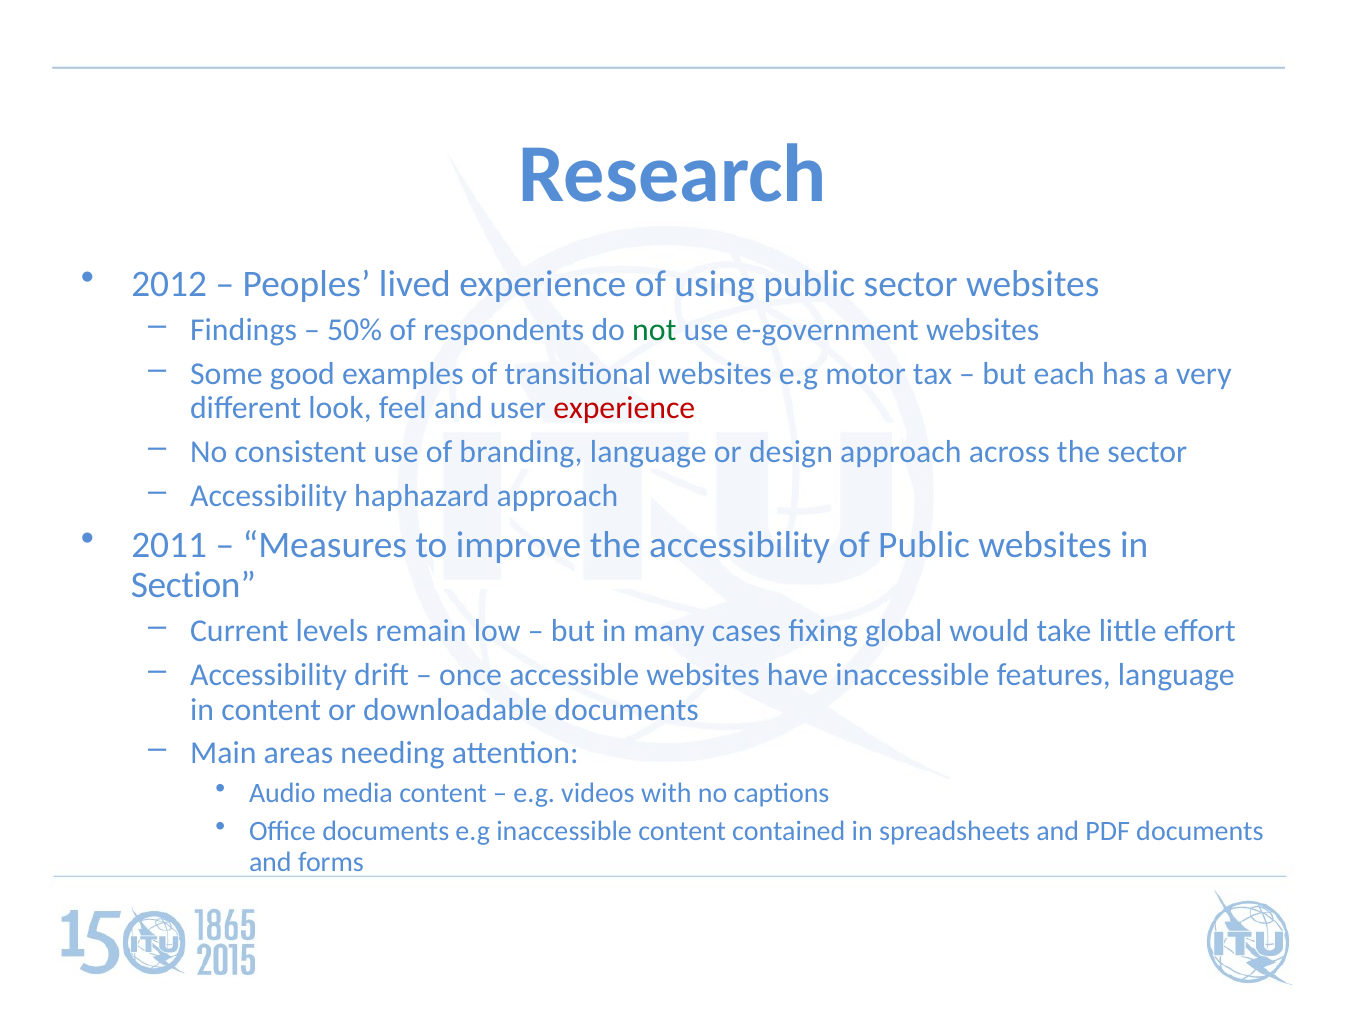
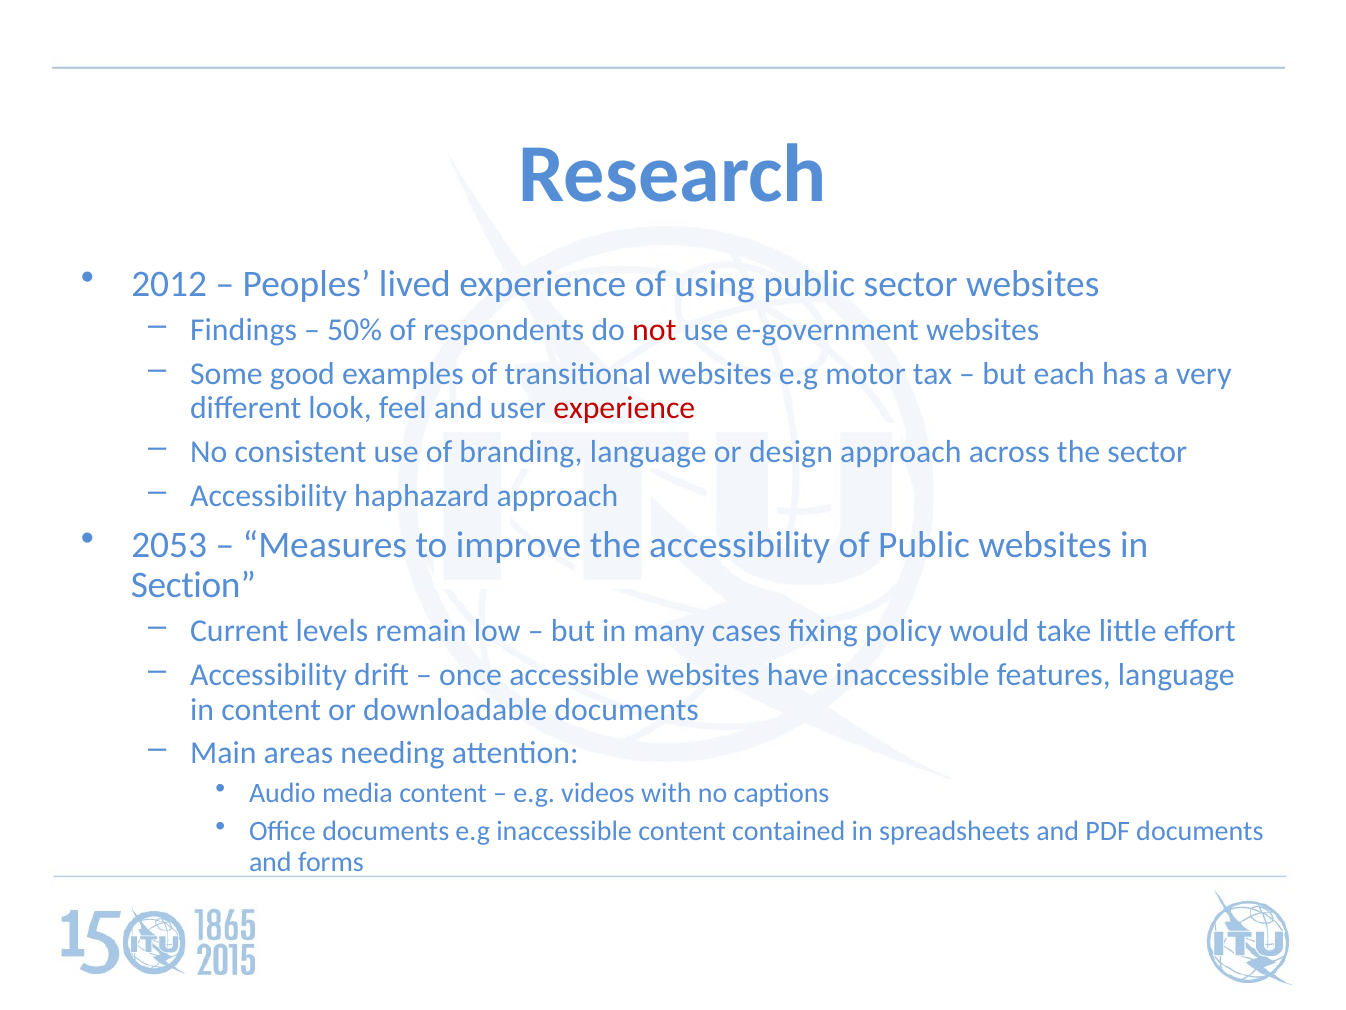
not colour: green -> red (654, 330)
2011: 2011 -> 2053 (169, 545)
global: global -> policy (904, 631)
